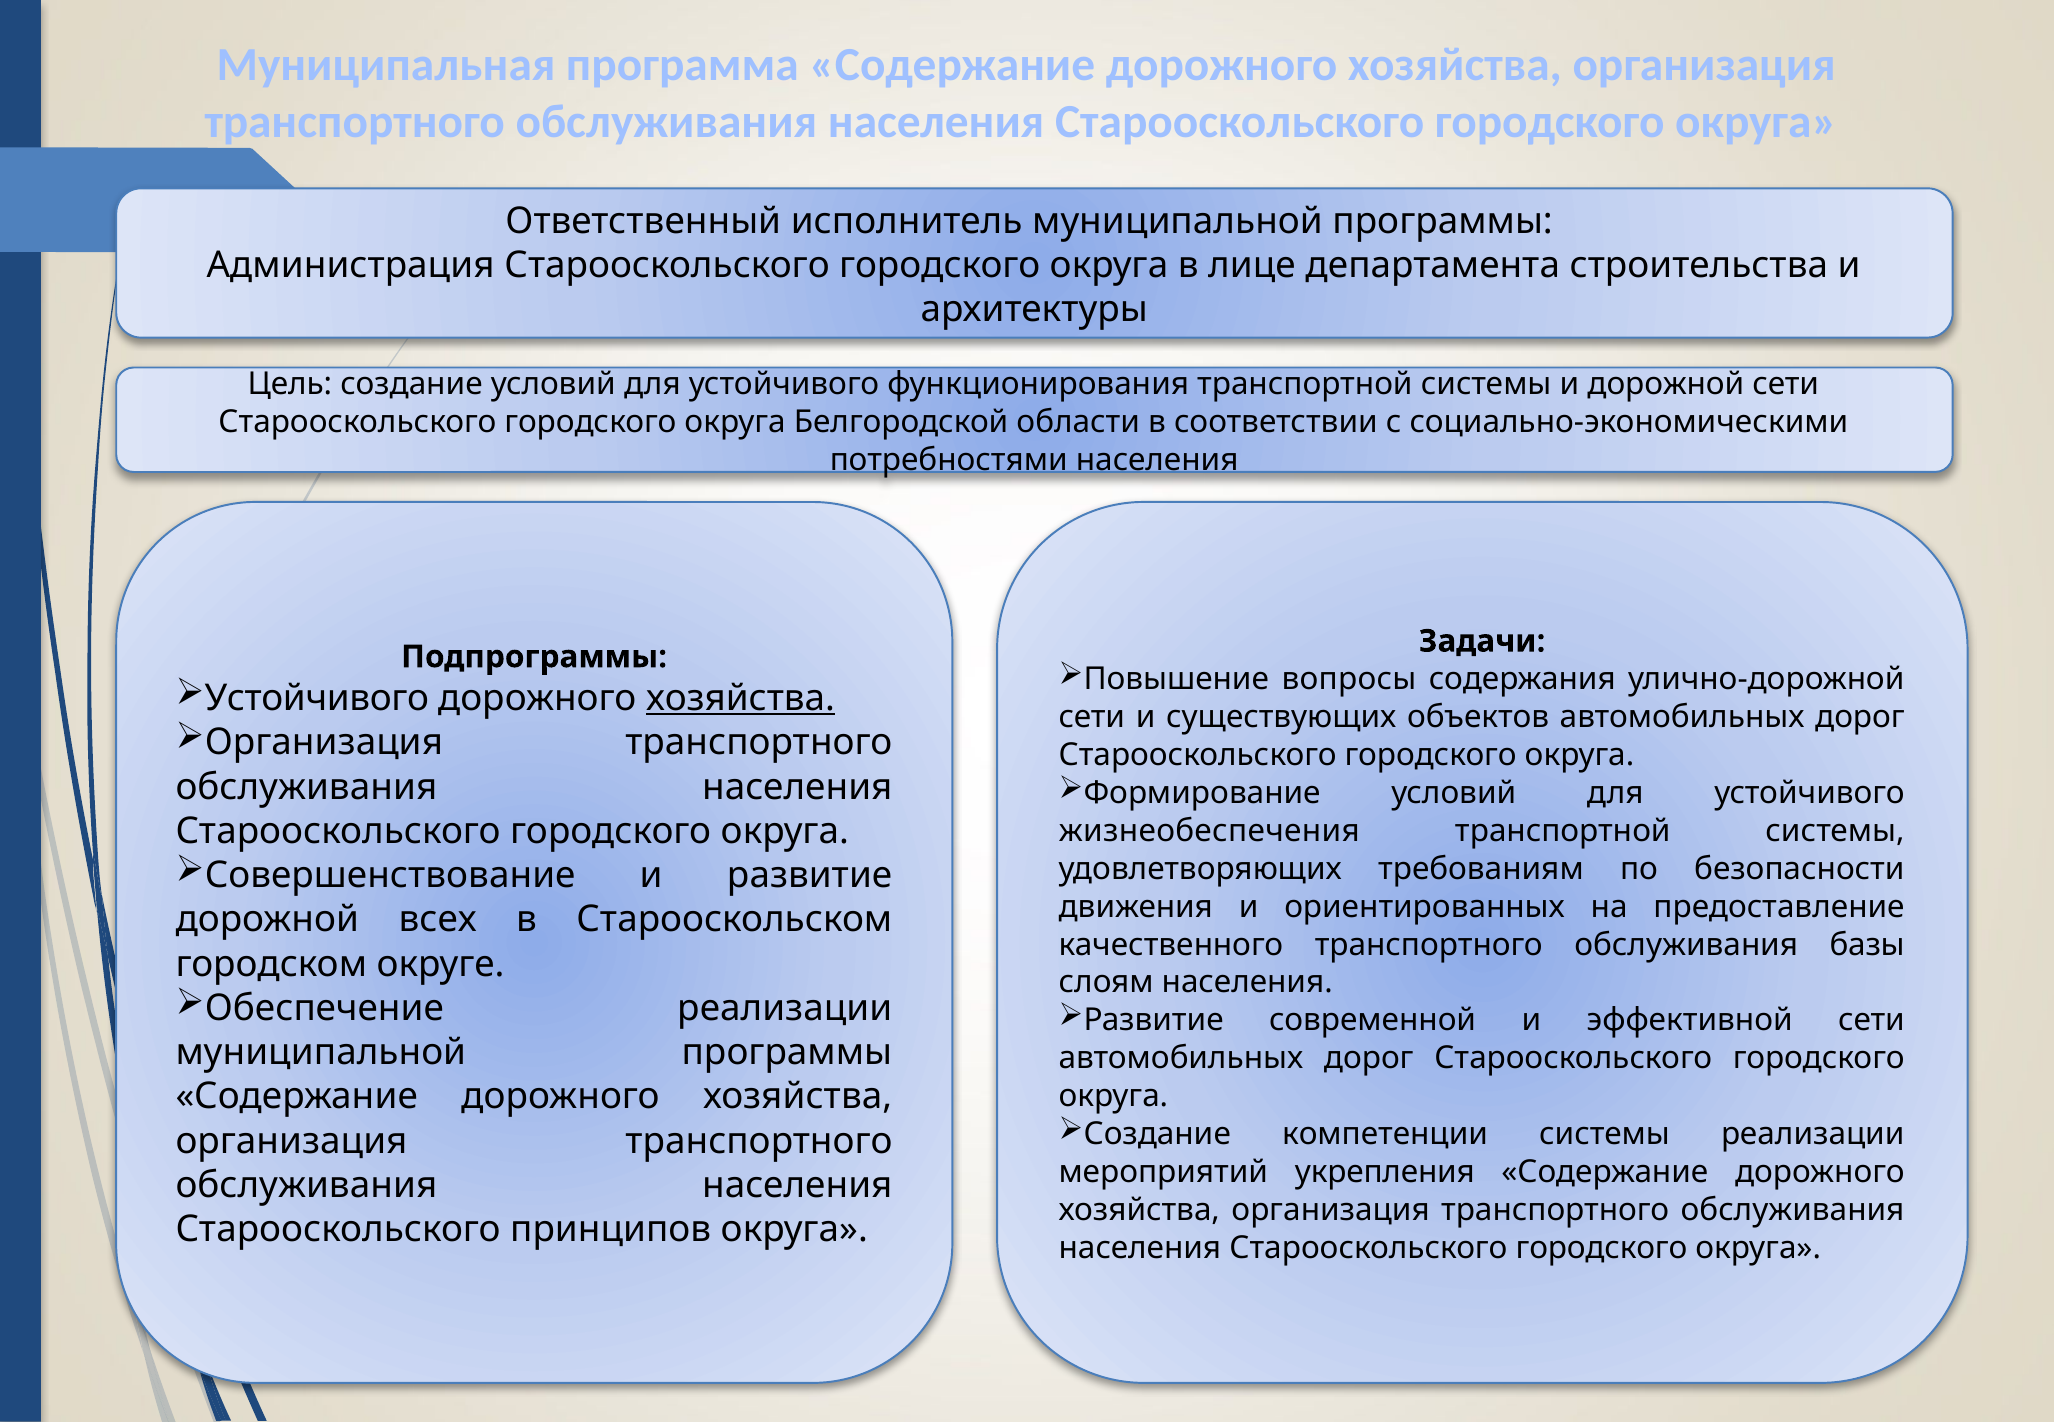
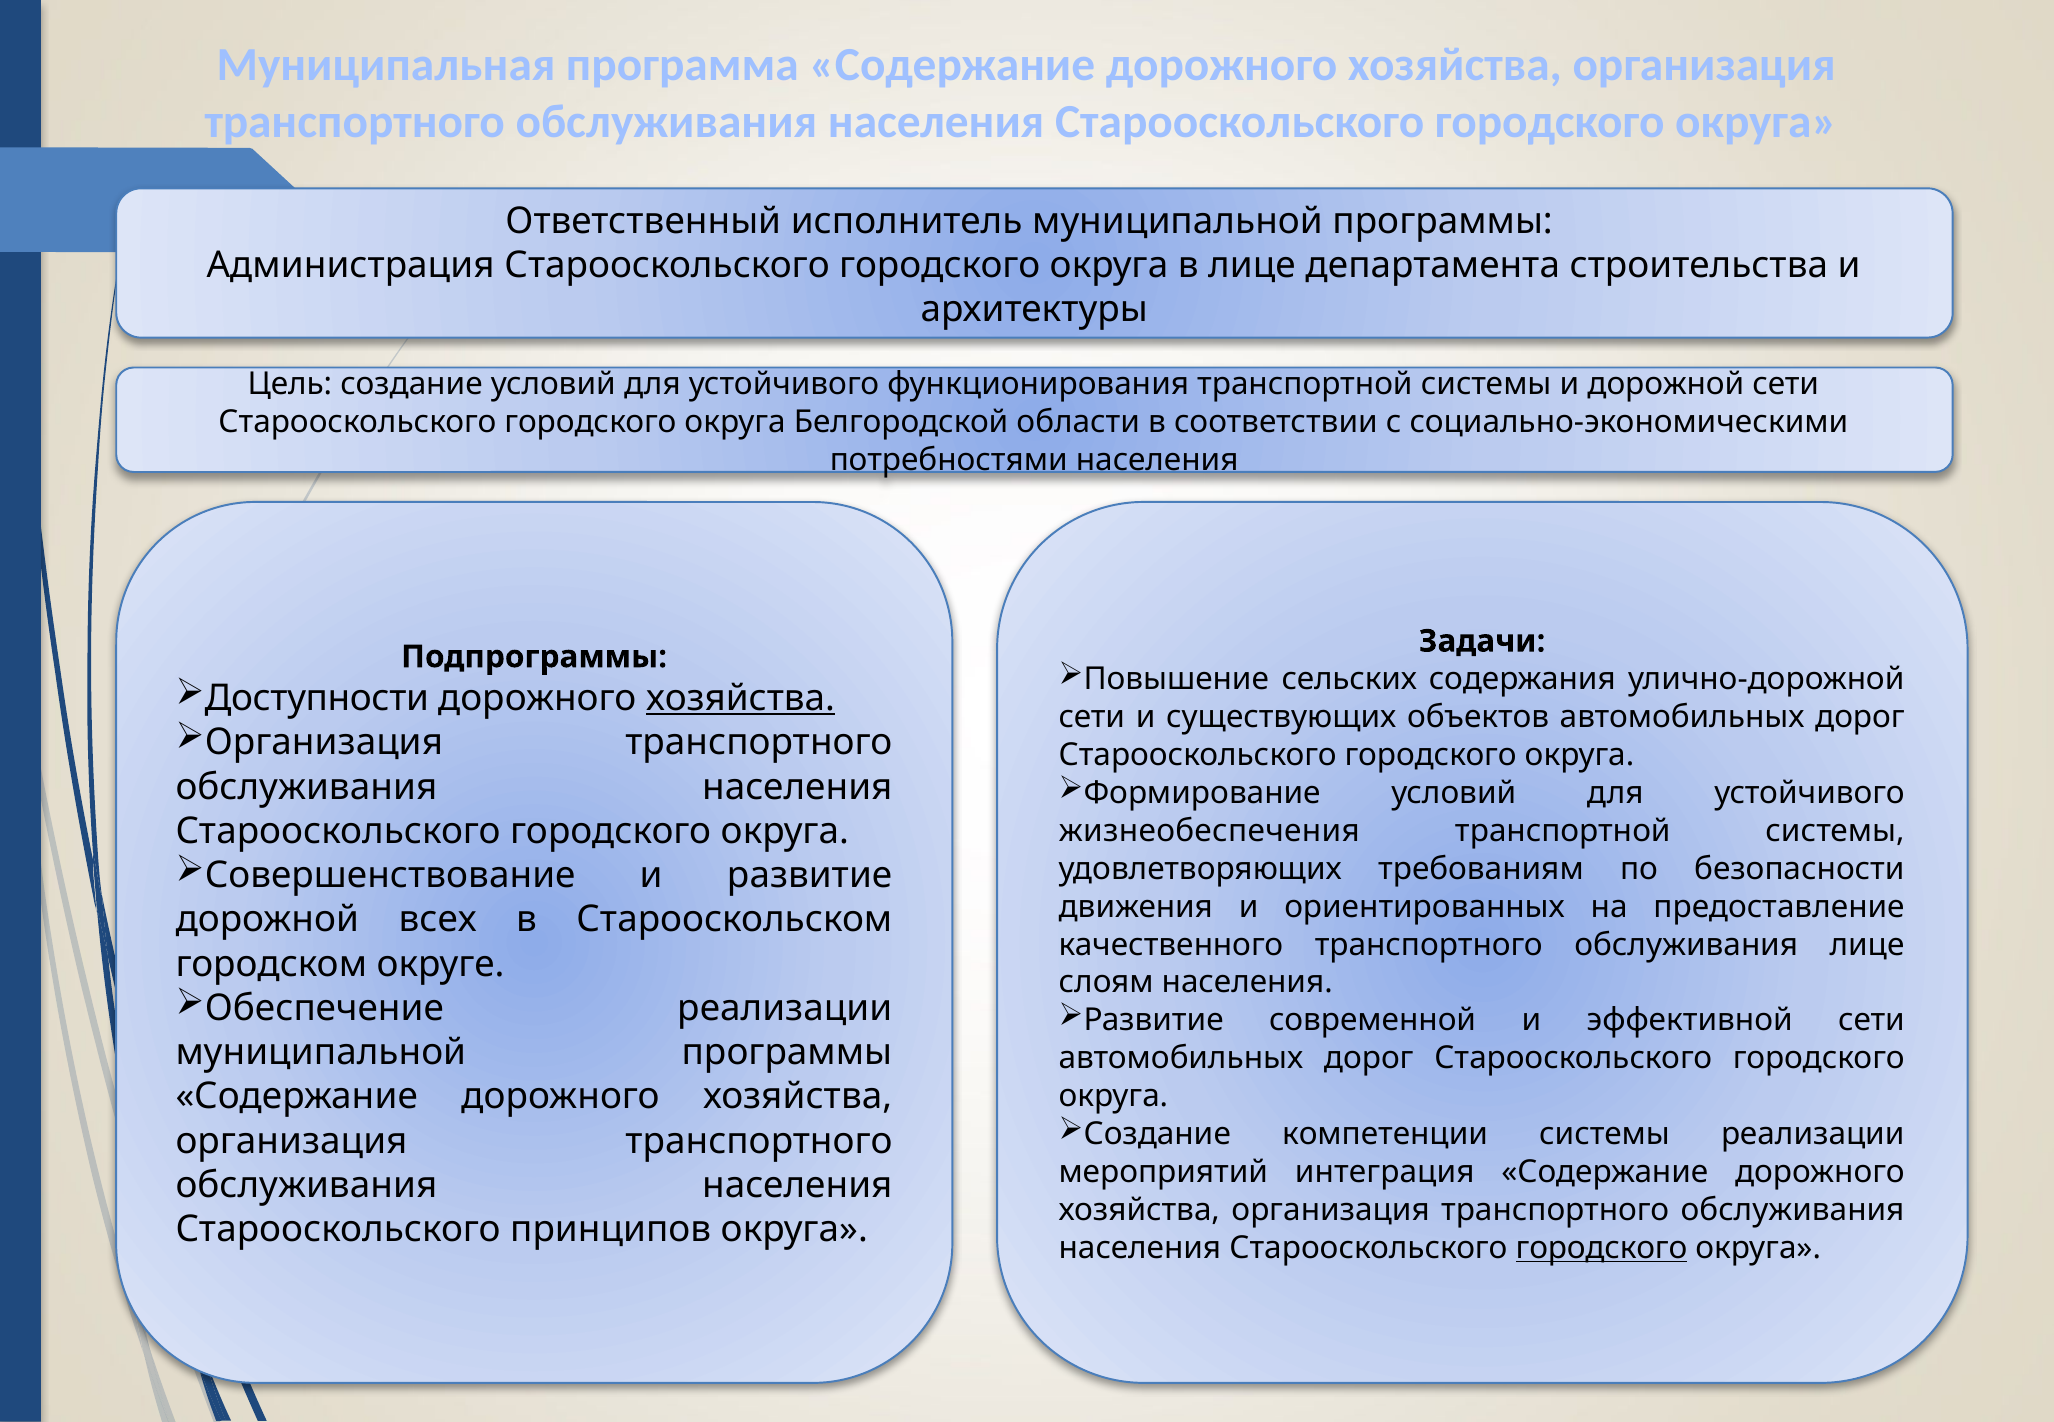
вопросы: вопросы -> сельских (1349, 679)
Устойчивого: Устойчивого -> Доступности (317, 698)
обслуживания базы: базы -> лице (1867, 945)
укрепления: укрепления -> интеграция (1385, 1172)
городского underline: none -> present (1601, 1248)
